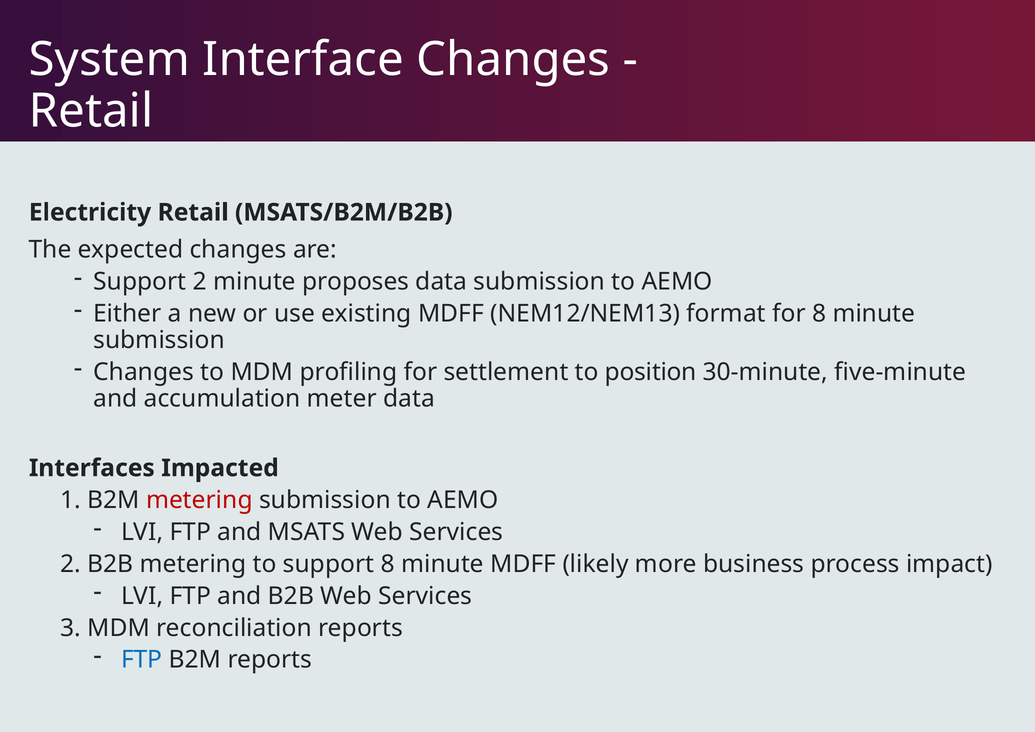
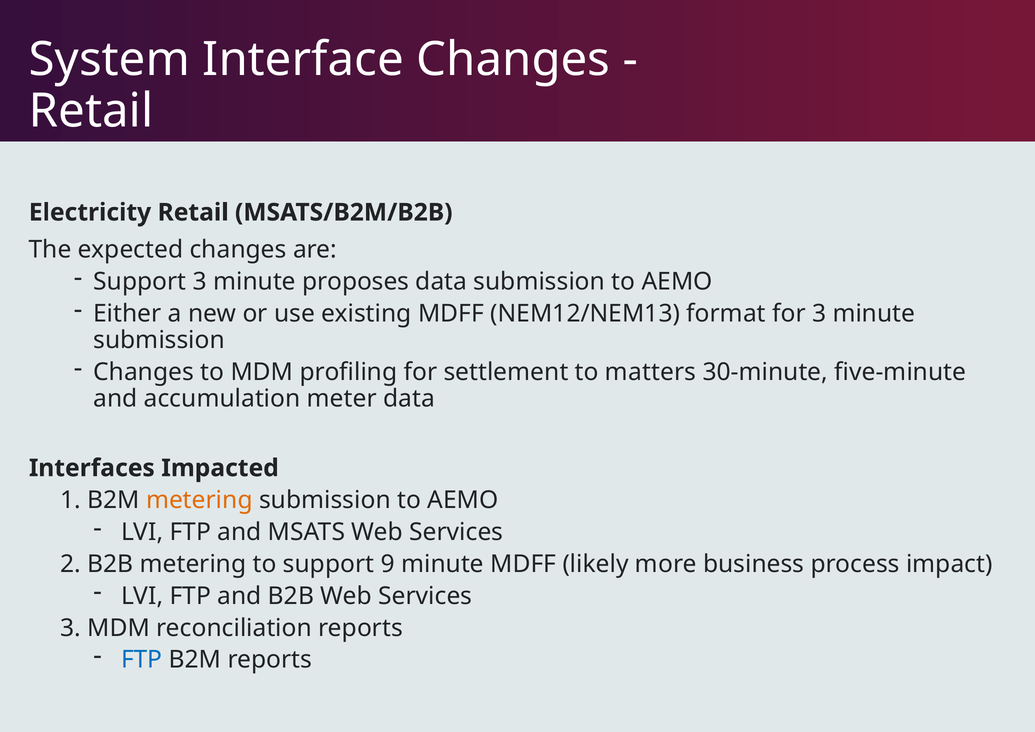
Support 2: 2 -> 3 (200, 282)
for 8: 8 -> 3 (819, 314)
position: position -> matters (651, 372)
metering colour: red -> orange (199, 500)
support 8: 8 -> 9 (388, 564)
